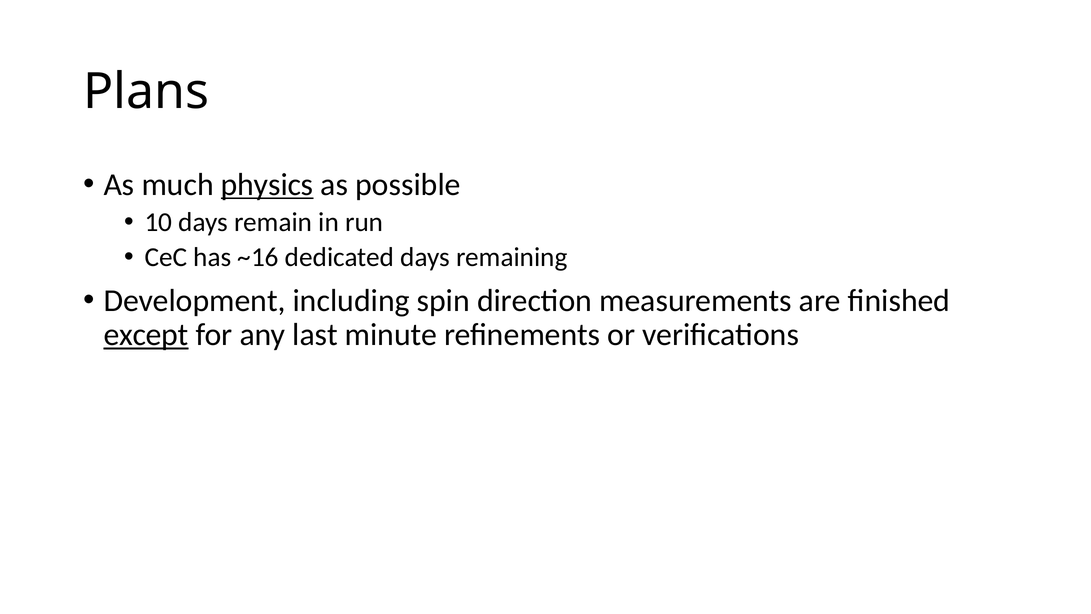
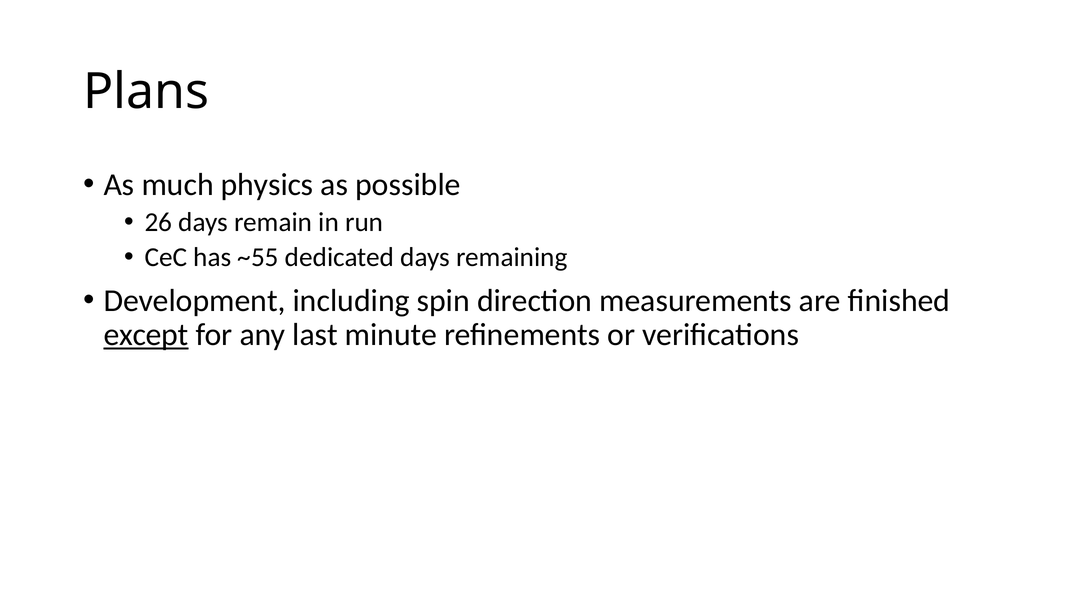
physics underline: present -> none (267, 184)
10: 10 -> 26 (158, 222)
~16: ~16 -> ~55 (258, 257)
